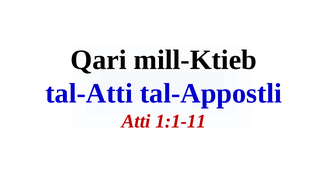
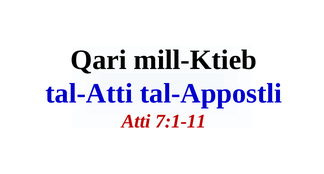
1:1-11: 1:1-11 -> 7:1-11 (181, 122)
